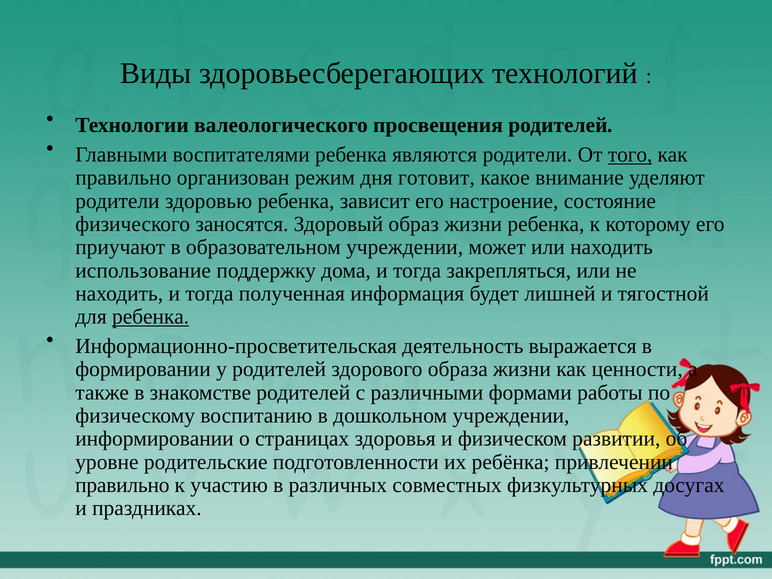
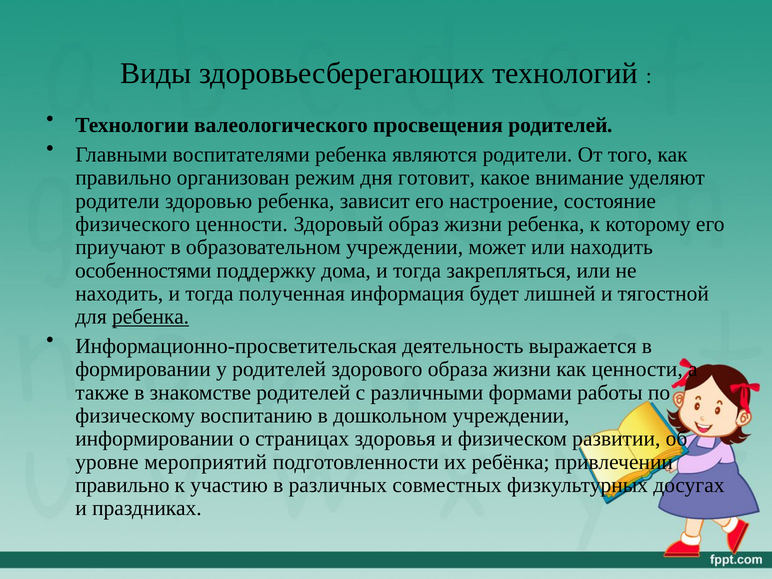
того underline: present -> none (630, 155)
физического заносятся: заносятся -> ценности (242, 224)
использование: использование -> особенностями (143, 270)
родительские: родительские -> мероприятий (206, 462)
